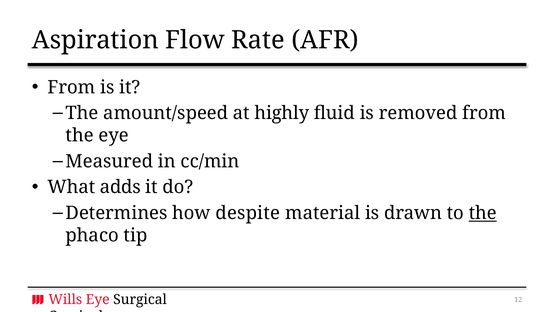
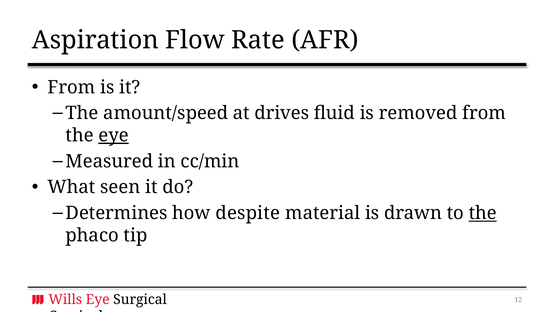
highly: highly -> drives (282, 113)
eye underline: none -> present (114, 135)
adds: adds -> seen (120, 187)
